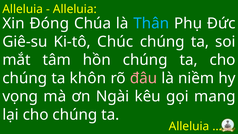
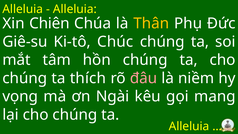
Đóng: Đóng -> Chiên (49, 23)
Thân colour: light blue -> yellow (151, 23)
khôn: khôn -> thích (88, 78)
